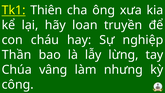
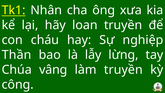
Thiên: Thiên -> Nhân (46, 10)
làm nhưng: nhưng -> truyền (123, 70)
